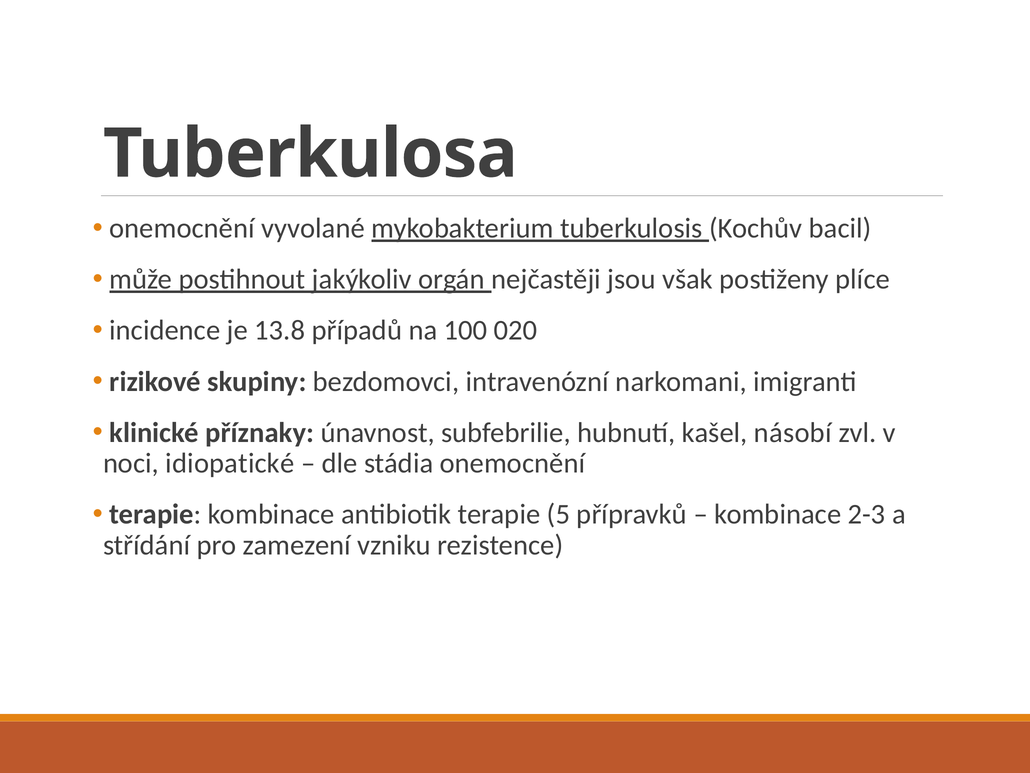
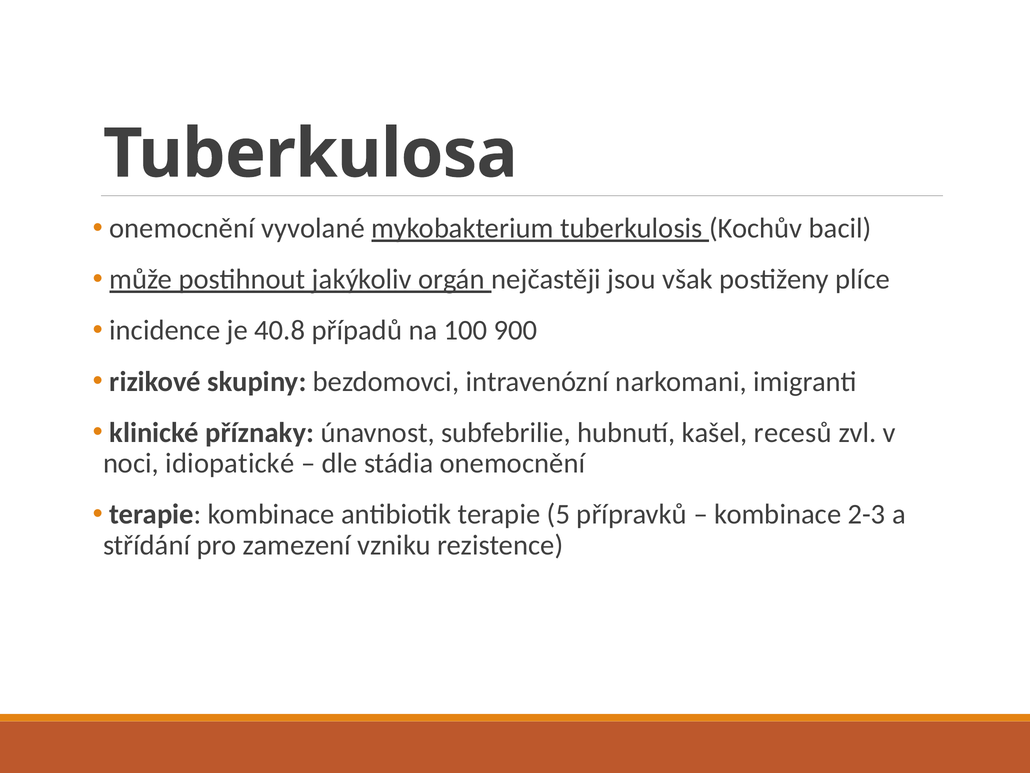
13.8: 13.8 -> 40.8 (280, 330)
020: 020 -> 900 (516, 330)
násobí: násobí -> recesů (793, 432)
